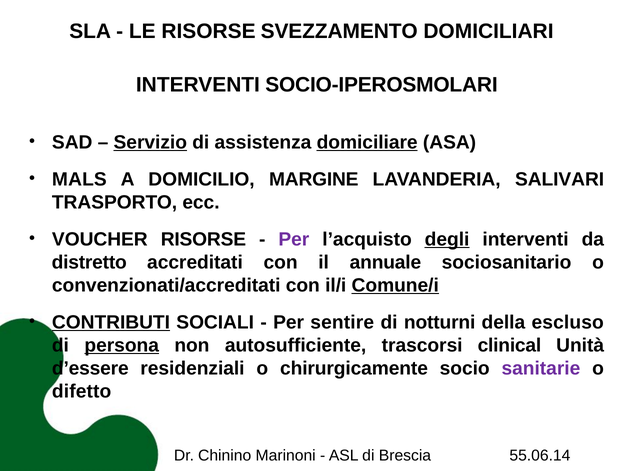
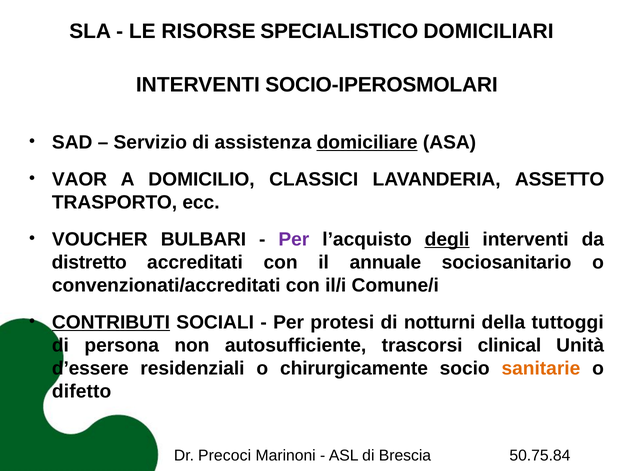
SVEZZAMENTO: SVEZZAMENTO -> SPECIALISTICO (339, 31)
Servizio underline: present -> none (150, 142)
MALS: MALS -> VAOR (80, 179)
MARGINE: MARGINE -> CLASSICI (314, 179)
SALIVARI: SALIVARI -> ASSETTO (560, 179)
VOUCHER RISORSE: RISORSE -> BULBARI (203, 239)
Comune/i underline: present -> none (395, 285)
sentire: sentire -> protesi (342, 322)
escluso: escluso -> tuttoggi (568, 322)
persona underline: present -> none (122, 345)
sanitarie colour: purple -> orange (541, 368)
Chinino: Chinino -> Precoci (225, 456)
55.06.14: 55.06.14 -> 50.75.84 (540, 456)
